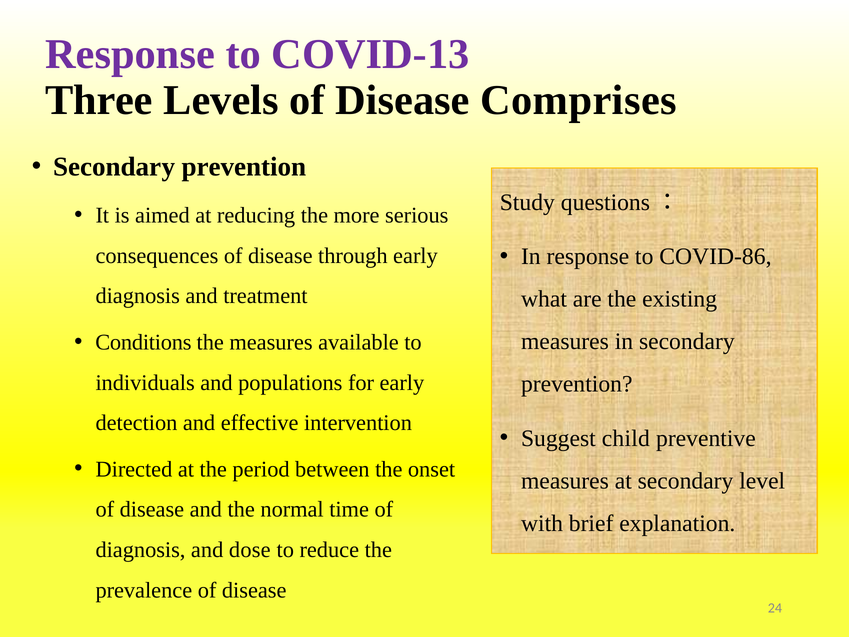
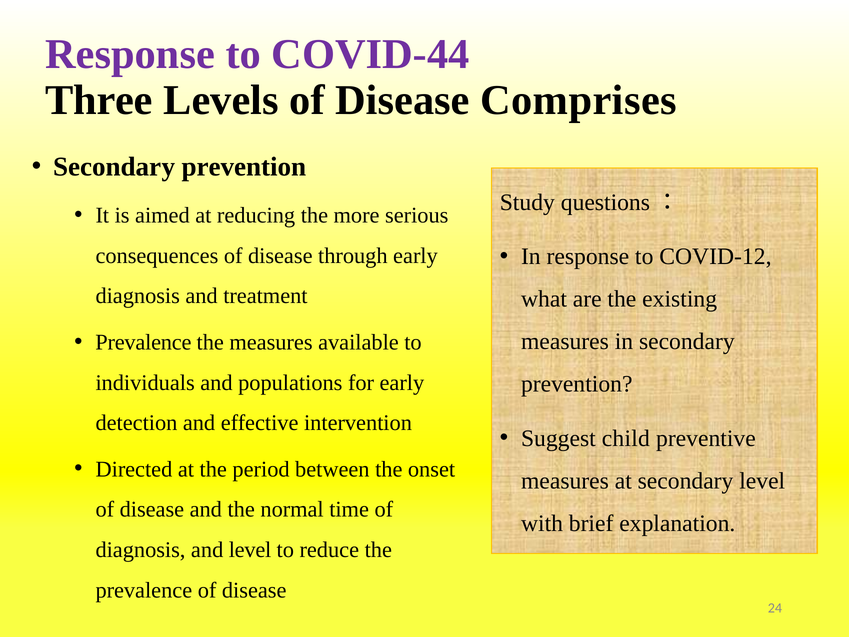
COVID-13: COVID-13 -> COVID-44 (370, 54)
COVID-86: COVID-86 -> COVID-12 (715, 257)
Conditions: Conditions -> Prevalence (143, 342)
and dose: dose -> level (250, 550)
